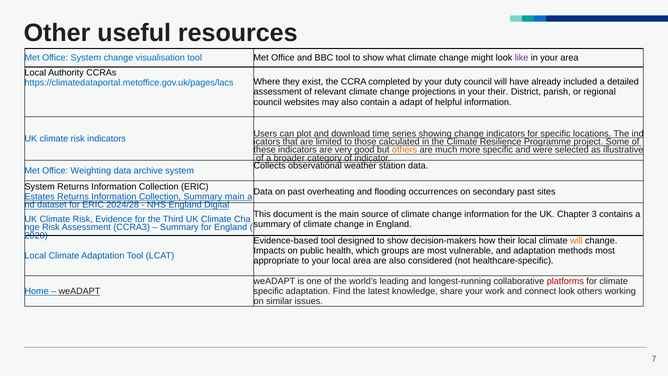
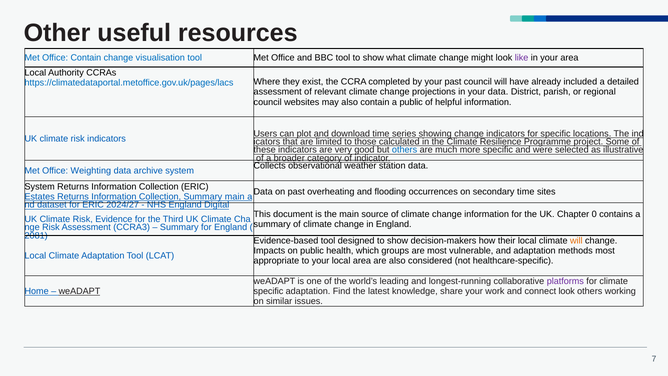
Office System: System -> Contain (86, 58)
your duty: duty -> past (453, 82)
your their: their -> data (498, 92)
a adapt: adapt -> public (411, 102)
others colour: orange -> blue (405, 150)
secondary past: past -> time (526, 192)
2024/28: 2024/28 -> 2024/27 (123, 205)
3: 3 -> 0 (594, 214)
2020: 2020 -> 2081 (36, 235)
platforms colour: red -> purple (565, 281)
